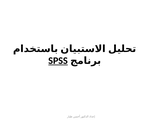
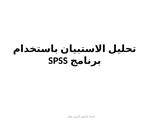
SPSS underline: present -> none (58, 61)
